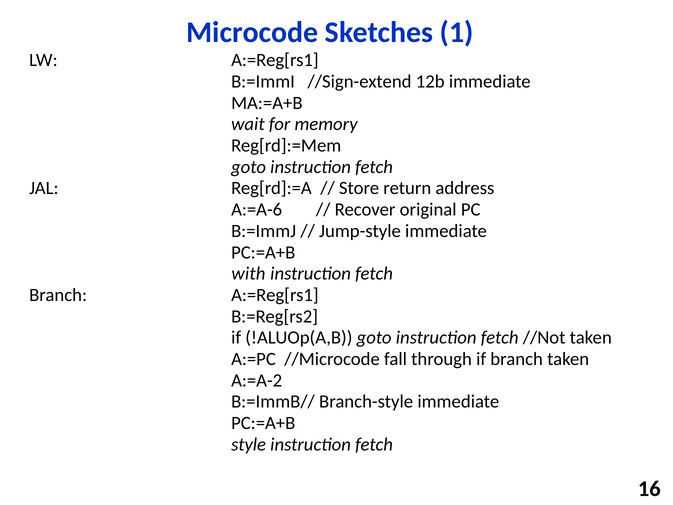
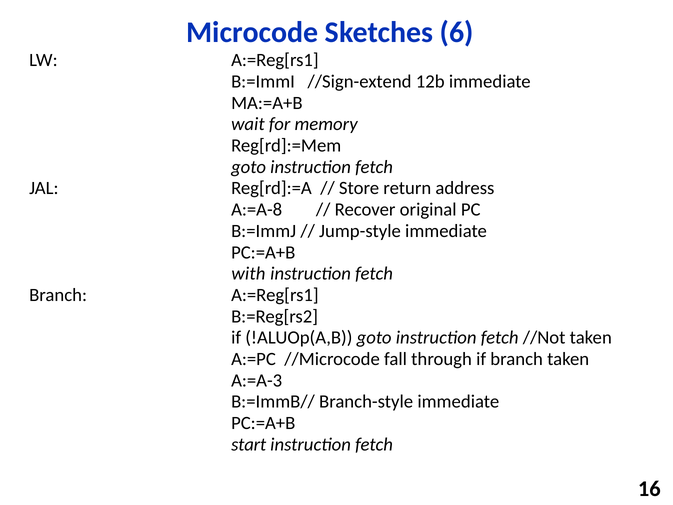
1: 1 -> 6 (457, 33)
A:=A-6: A:=A-6 -> A:=A-8 (257, 210)
A:=A-2: A:=A-2 -> A:=A-3 (257, 380)
style: style -> start (249, 444)
